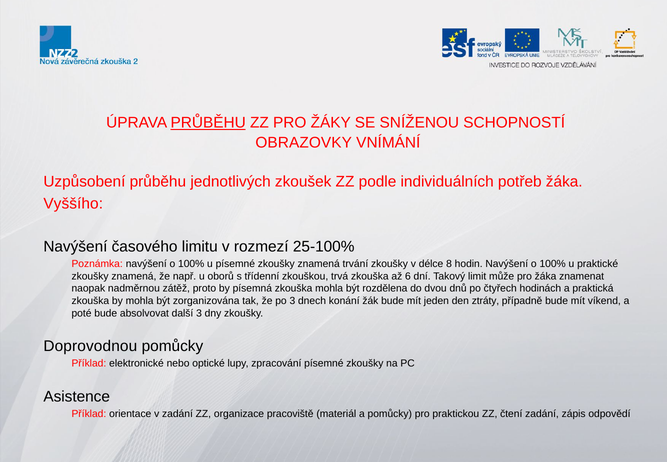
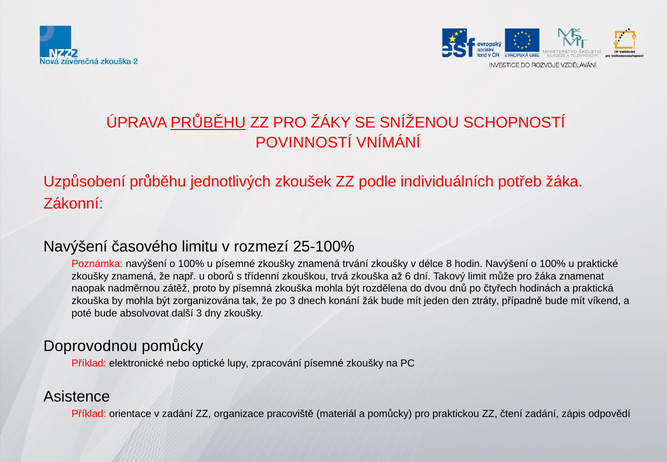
OBRAZOVKY: OBRAZOVKY -> POVINNOSTÍ (304, 142)
Vyššího: Vyššího -> Zákonní (73, 204)
